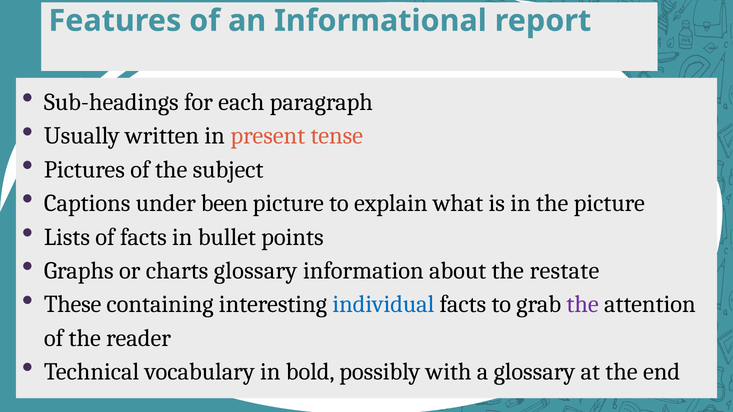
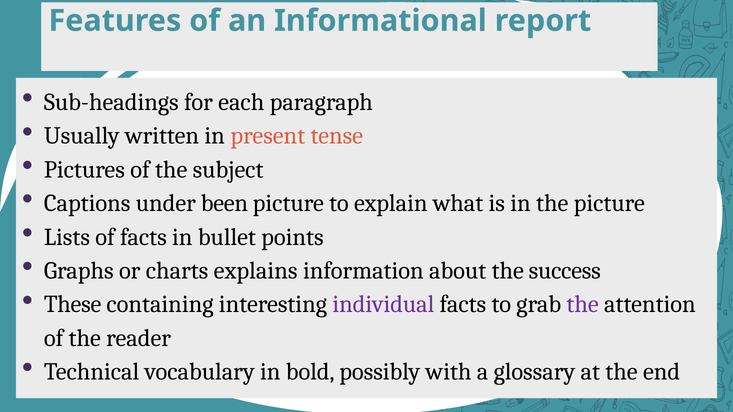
charts glossary: glossary -> explains (256, 271)
restate: restate -> success (565, 271)
individual colour: blue -> purple (383, 305)
